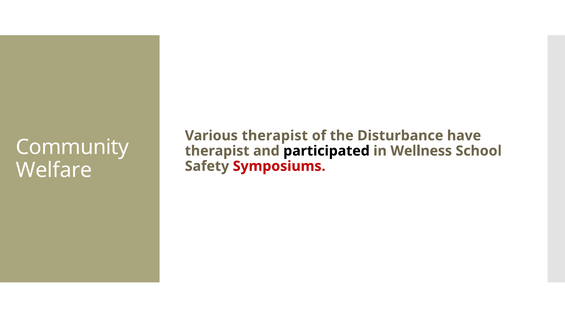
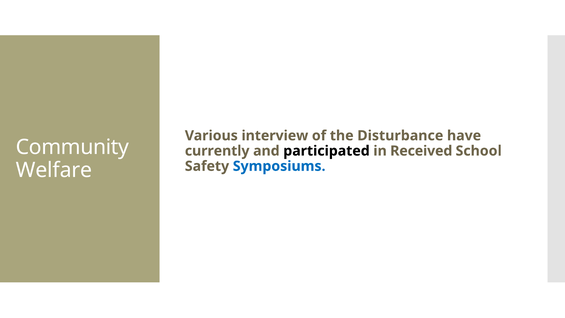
Various therapist: therapist -> interview (275, 136)
therapist: therapist -> currently (217, 151)
Wellness: Wellness -> Received (421, 151)
Symposiums colour: red -> blue (279, 166)
